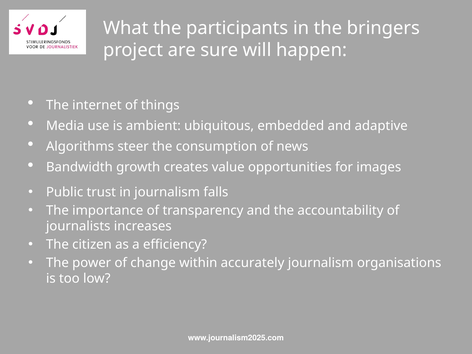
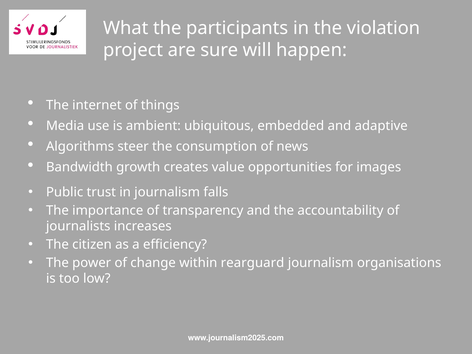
bringers: bringers -> violation (384, 28)
accurately: accurately -> rearguard (253, 263)
